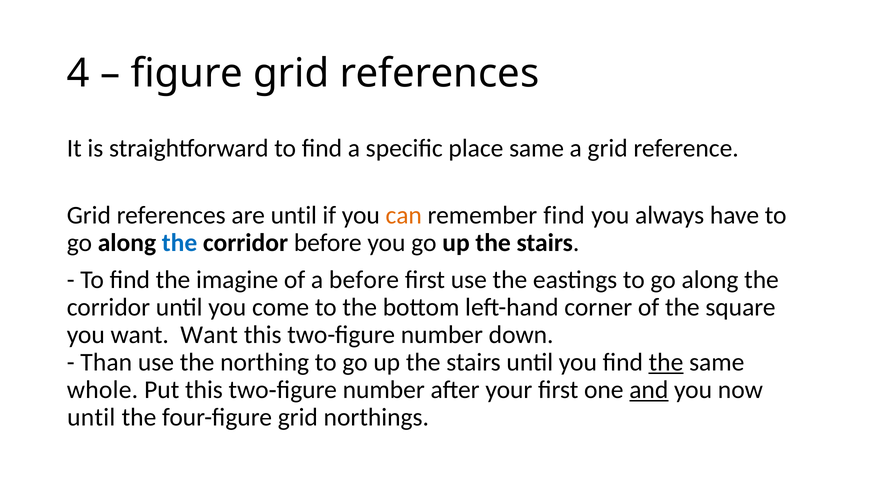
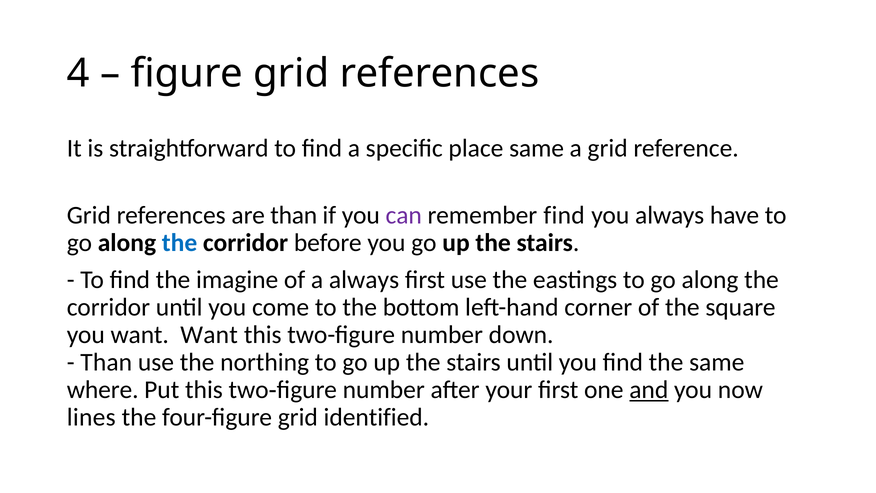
are until: until -> than (294, 215)
can colour: orange -> purple (404, 215)
a before: before -> always (364, 280)
the underline: present -> none (666, 362)
whole: whole -> where (103, 390)
until: until -> lines (91, 417)
northings: northings -> identified (376, 417)
